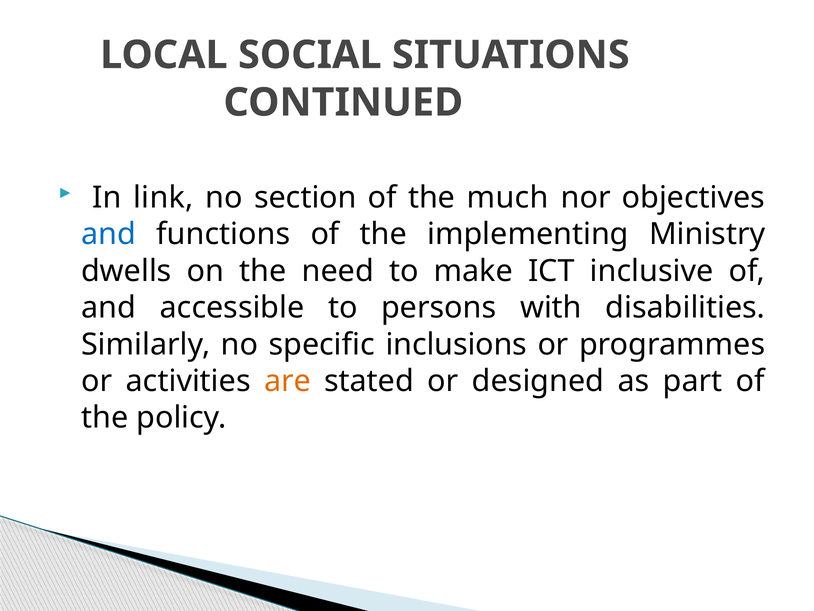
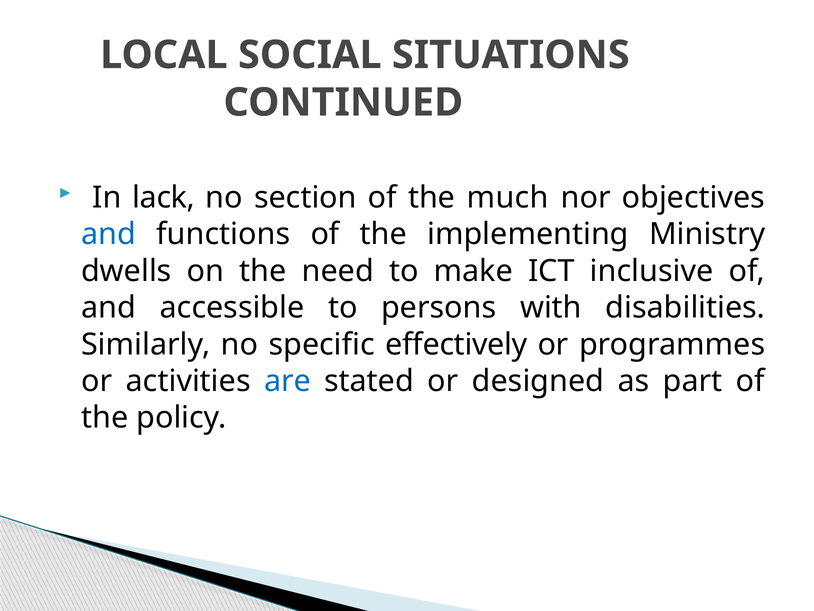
link: link -> lack (164, 198)
inclusions: inclusions -> effectively (456, 344)
are colour: orange -> blue (287, 381)
